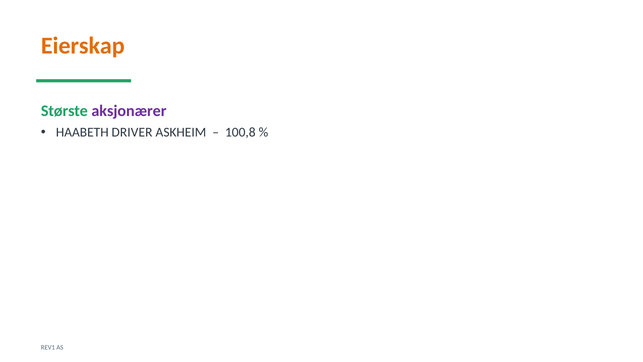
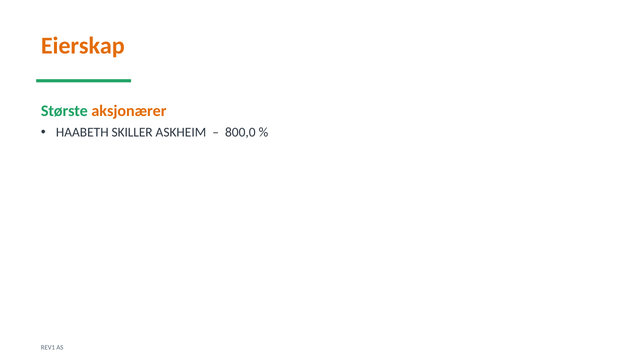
aksjonærer colour: purple -> orange (129, 111)
DRIVER: DRIVER -> SKILLER (132, 132)
100,8: 100,8 -> 800,0 (240, 132)
